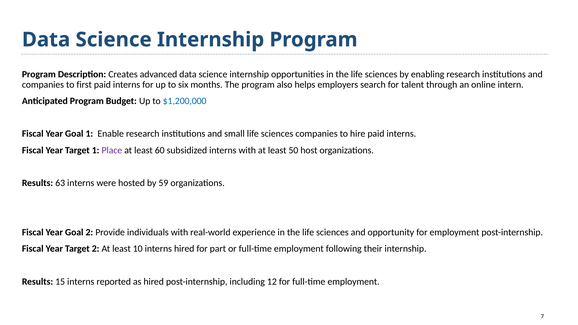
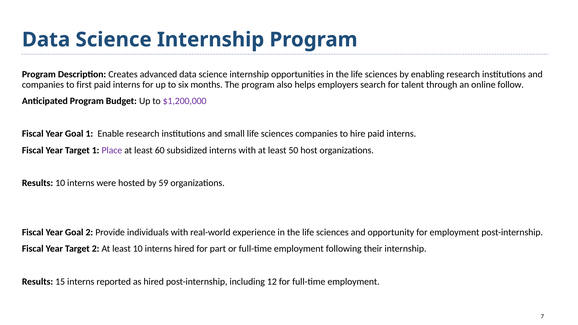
intern: intern -> follow (511, 85)
$1,200,000 colour: blue -> purple (185, 101)
Results 63: 63 -> 10 (60, 183)
